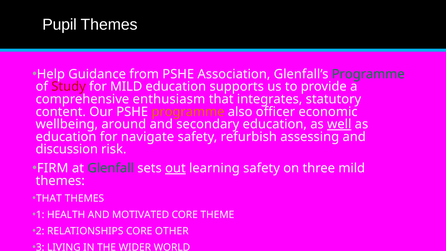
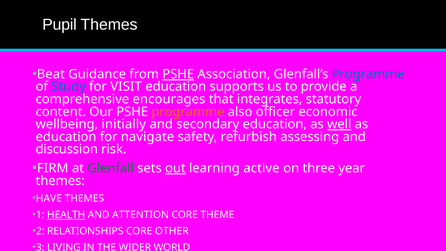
Help: Help -> Beat (51, 74)
PSHE underline: none -> present (178, 74)
Programme colour: green -> blue (368, 74)
Study colour: red -> blue (69, 87)
for MILD: MILD -> VISIT (126, 87)
enthusiasm: enthusiasm -> encourages (169, 99)
around: around -> initially (124, 124)
learning safety: safety -> active (261, 168)
three mild: mild -> year (352, 168)
THAT: THAT -> HAVE (49, 198)
HEALTH underline: none -> present (66, 215)
MOTIVATED: MOTIVATED -> ATTENTION (141, 215)
